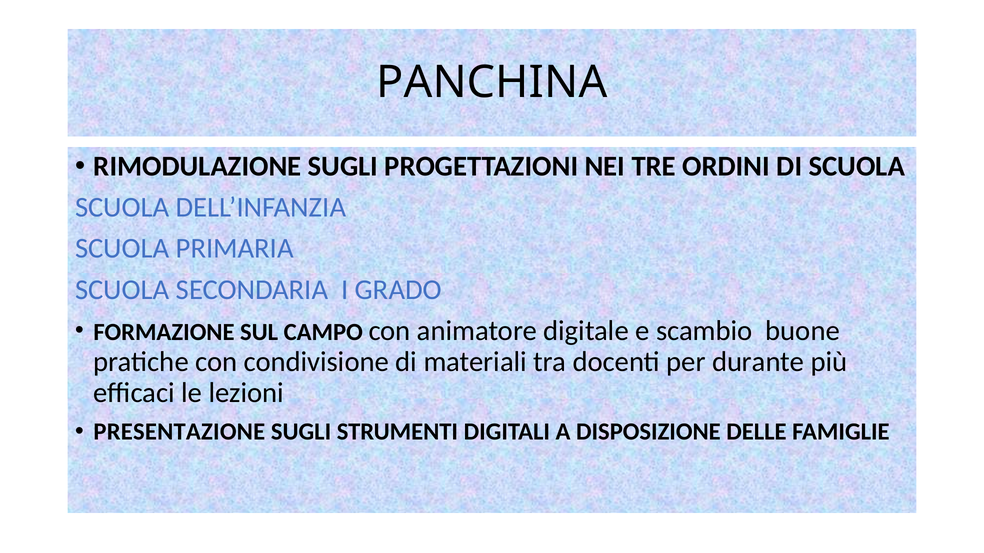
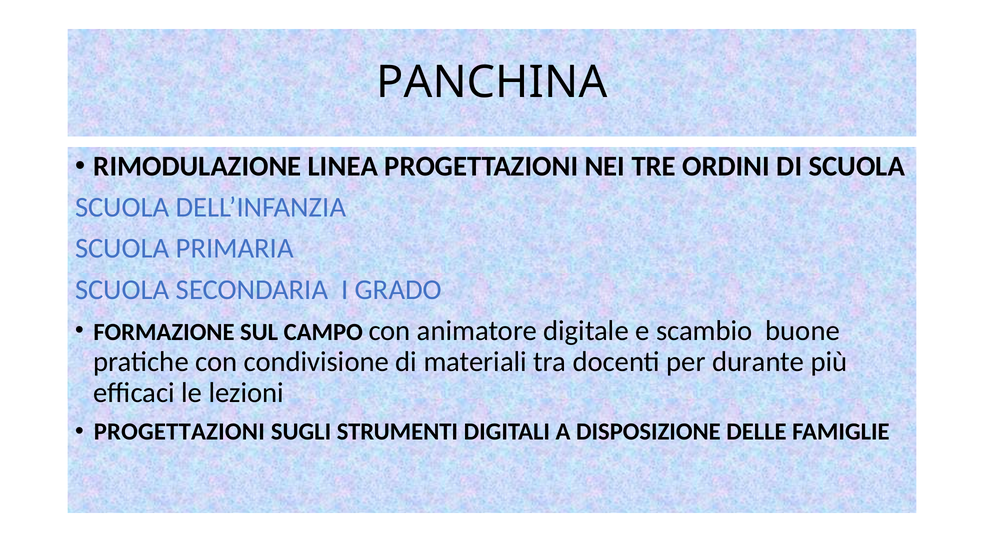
RIMODULAZIONE SUGLI: SUGLI -> LINEA (343, 166)
PRESENTAZIONE: PRESENTAZIONE -> PROGETTAZIONI (179, 432)
